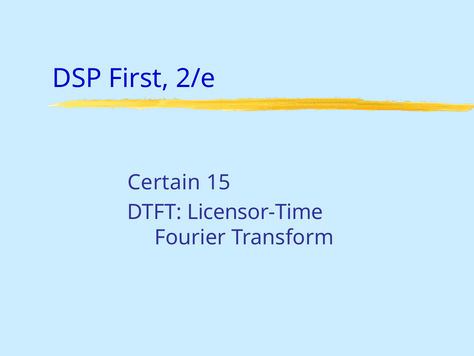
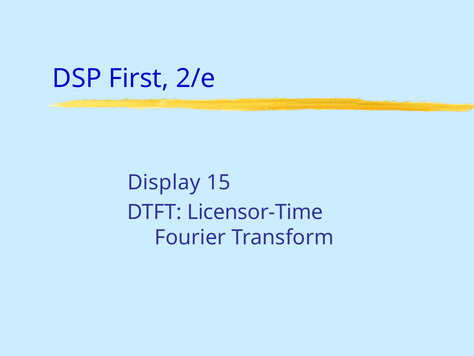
Certain: Certain -> Display (164, 182)
